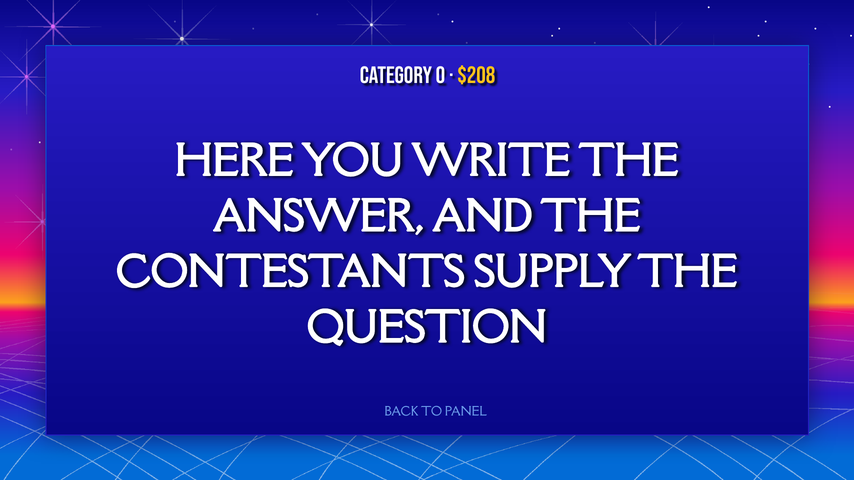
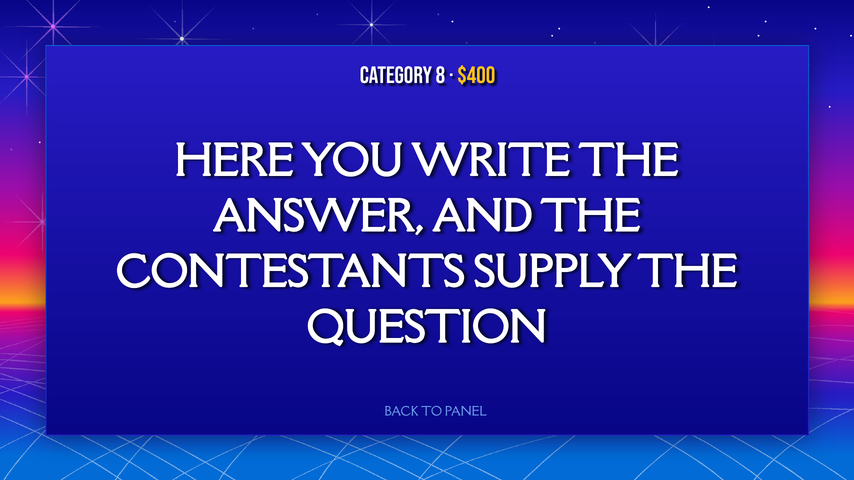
0: 0 -> 8 (440, 76)
$208: $208 -> $400 (476, 76)
